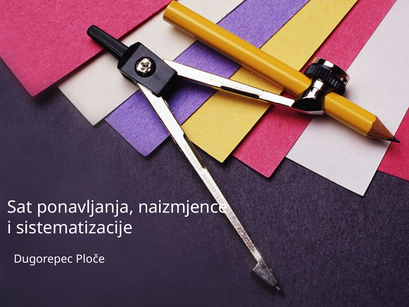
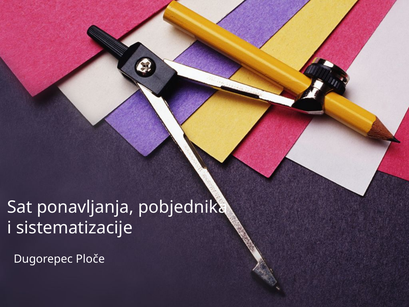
naizmjence: naizmjence -> pobjednika (183, 207)
